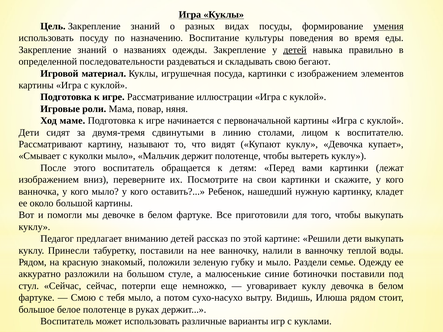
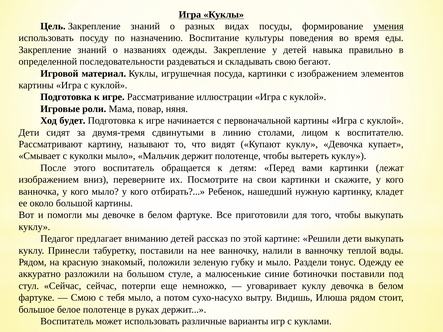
детей underline: present -> none (295, 50)
маме: маме -> будет (72, 121)
оставить: оставить -> отбирать (178, 192)
семье: семье -> тонус (343, 262)
